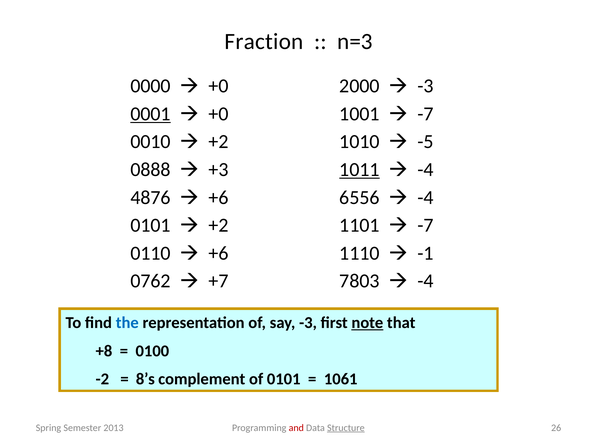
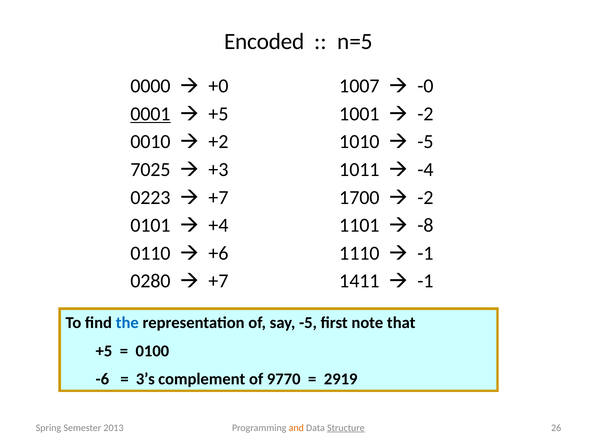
Fraction: Fraction -> Encoded (264, 41)
n=3: n=3 -> n=5 (355, 41)
2000: 2000 -> 1007 (359, 86)
-3: -3 -> -0 (426, 86)
+0: +0 -> +5 (218, 114)
-7: -7 -> -2 (426, 114)
0888: 0888 -> 7025 (151, 170)
1011 underline: present -> none (359, 170)
4876: 4876 -> 0223 (151, 197)
+6: +6 -> +7 (218, 197)
6556: 6556 -> 1700 (359, 197)
-4: -4 -> -2 (426, 197)
+2: +2 -> +4 (218, 225)
-7: -7 -> -8 (426, 225)
0762: 0762 -> 0280 (151, 281)
7803: 7803 -> 1411 (359, 281)
-4: -4 -> -1 (426, 281)
say -3: -3 -> -5 (308, 322)
note underline: present -> none (367, 322)
+8: +8 -> +5 (104, 351)
-2: -2 -> -6 (102, 379)
8’s: 8’s -> 3’s (145, 379)
of 0101: 0101 -> 9770 (284, 379)
1061: 1061 -> 2919 (341, 379)
and colour: red -> orange (296, 428)
